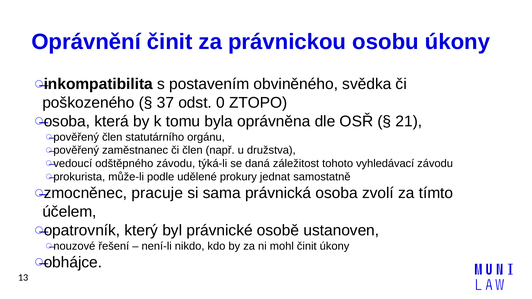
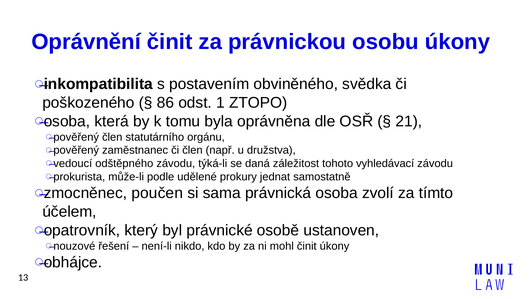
37: 37 -> 86 (165, 103)
0: 0 -> 1 (221, 103)
pracuje: pracuje -> poučen (157, 193)
